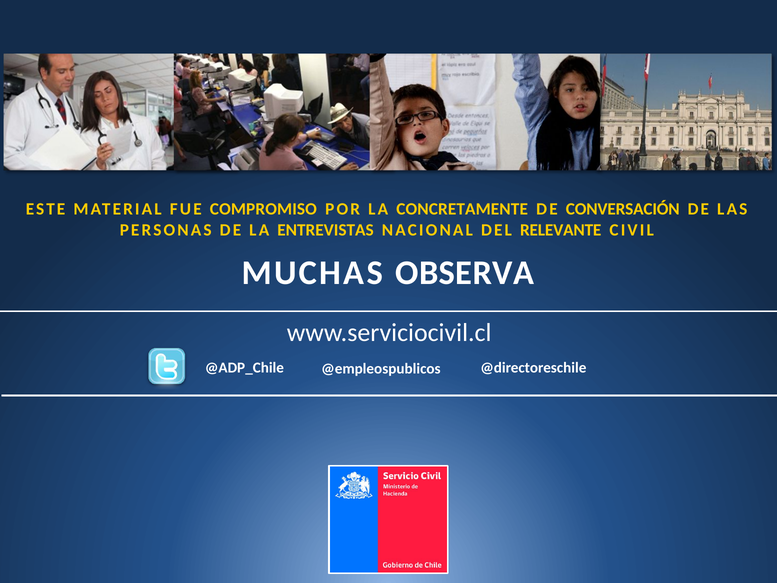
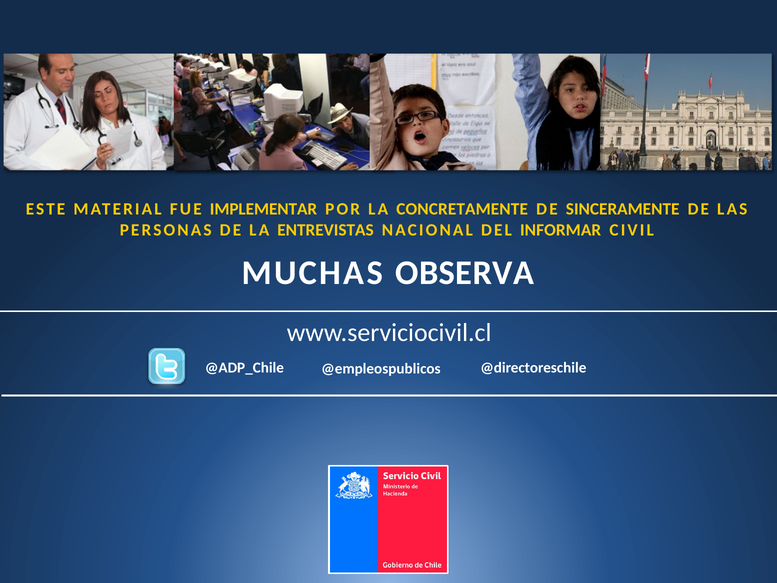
COMPROMISO: COMPROMISO -> IMPLEMENTAR (263, 209)
CONVERSACIÓN: CONVERSACIÓN -> SINCERAMENTE (623, 209)
RELEVANTE: RELEVANTE -> INFORMAR (561, 230)
